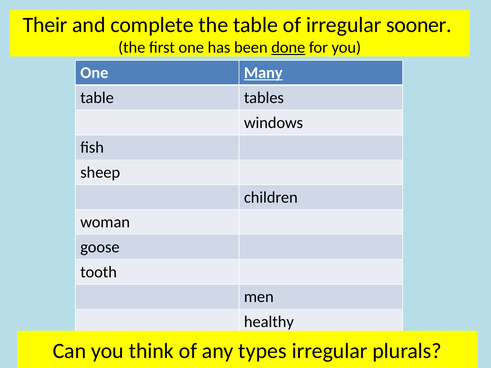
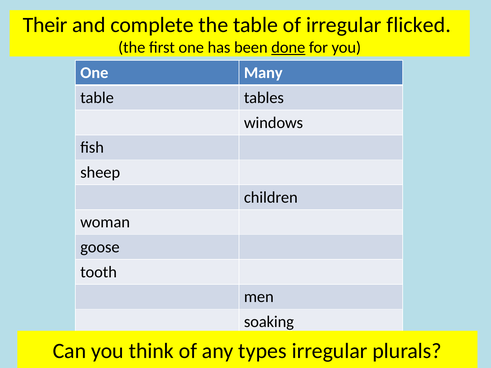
sooner: sooner -> flicked (419, 25)
Many underline: present -> none (263, 73)
healthy: healthy -> soaking (269, 322)
